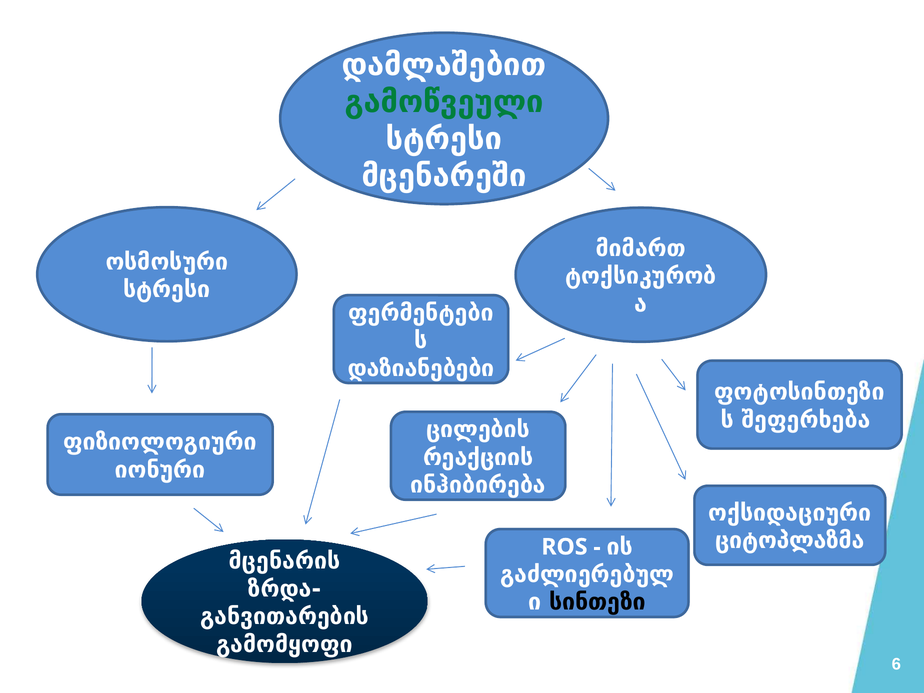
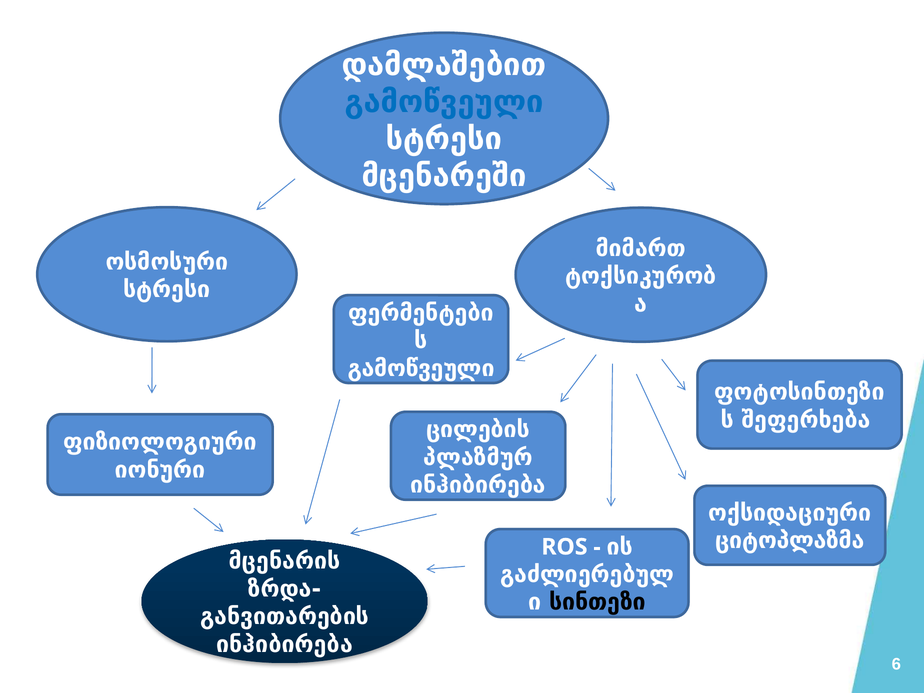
გამოწვეული colour: green -> blue (444, 102)
დაზიანებები: დაზიანებები -> გამოწვეული (421, 368)
რეაქციის: რეაქციის -> პლაზმურ (478, 457)
გამომყოფი: გამომყოფი -> ინჰიბირება (284, 644)
